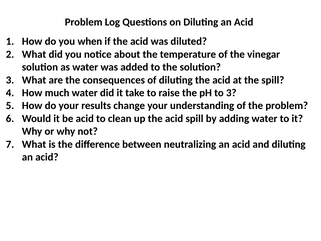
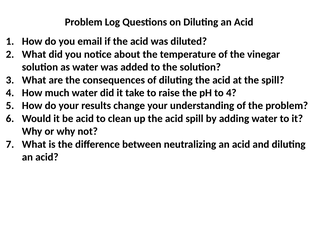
when: when -> email (90, 41)
to 3: 3 -> 4 (231, 93)
